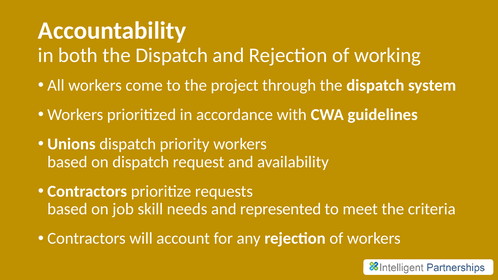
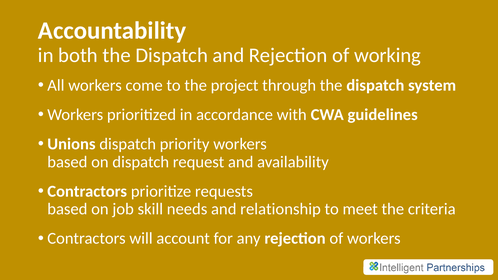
represented: represented -> relationship (281, 209)
